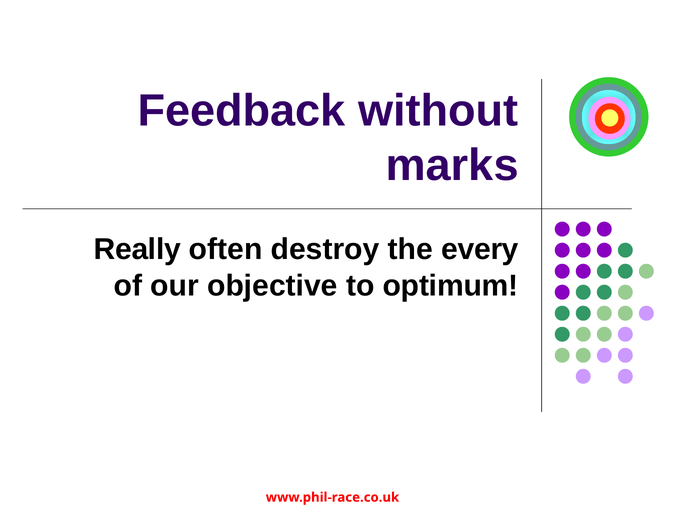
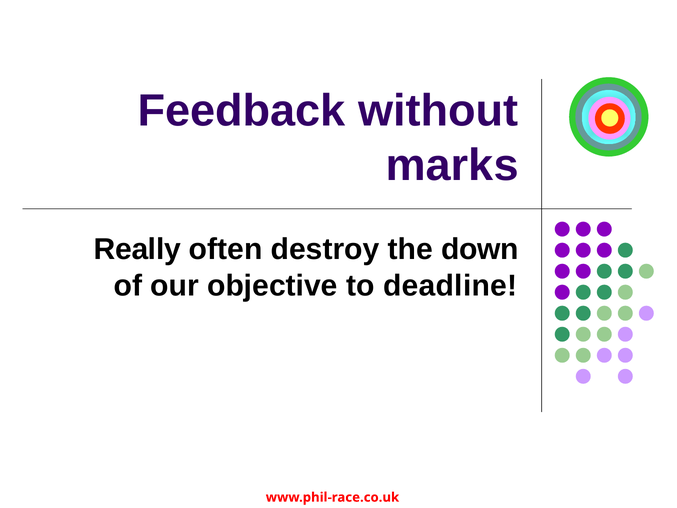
every: every -> down (480, 249)
optimum: optimum -> deadline (450, 285)
